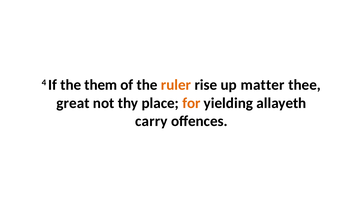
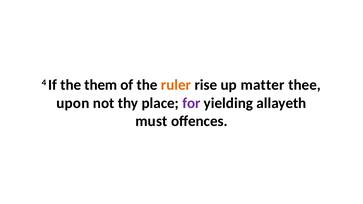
great: great -> upon (73, 103)
for colour: orange -> purple (191, 103)
carry: carry -> must (151, 121)
